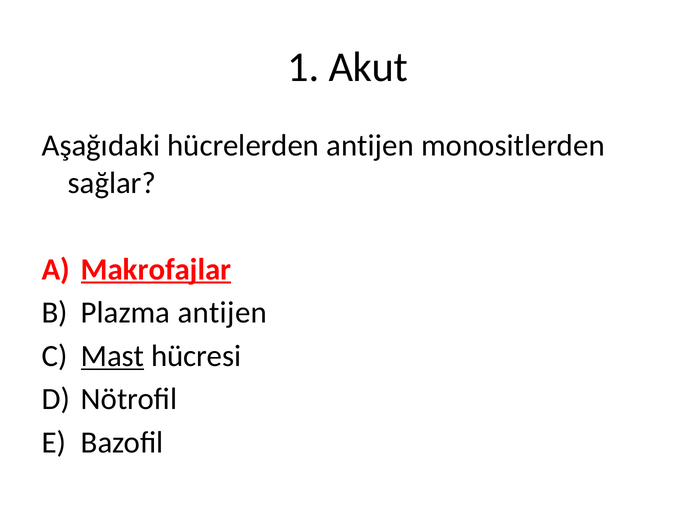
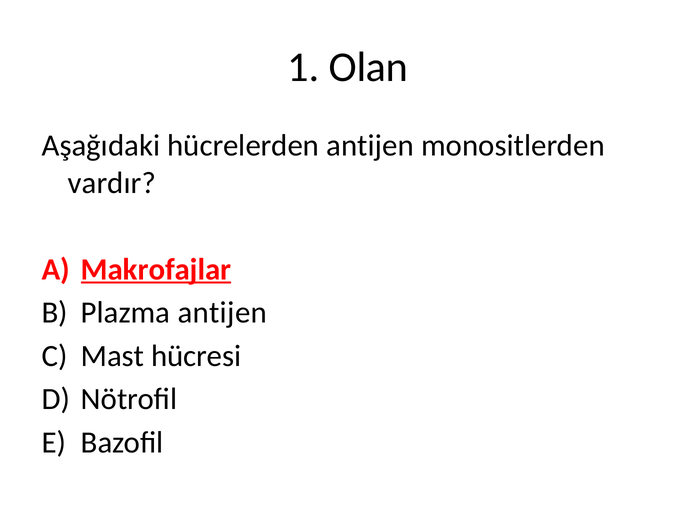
Akut: Akut -> Olan (368, 67)
sağlar: sağlar -> vardır (112, 183)
Mast underline: present -> none (112, 356)
